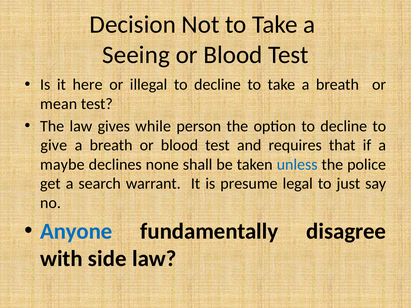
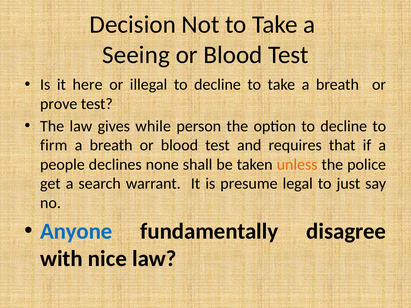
mean: mean -> prove (59, 104)
give: give -> firm (54, 145)
maybe: maybe -> people (62, 165)
unless colour: blue -> orange (297, 165)
side: side -> nice (107, 259)
